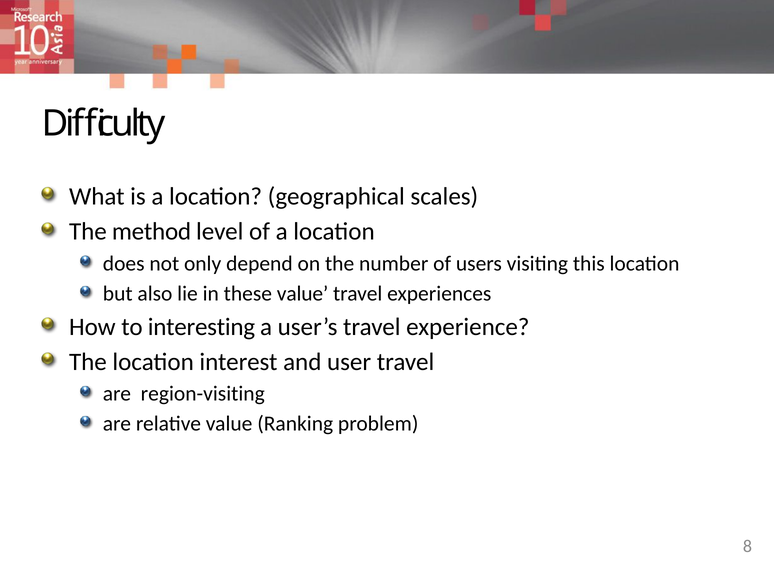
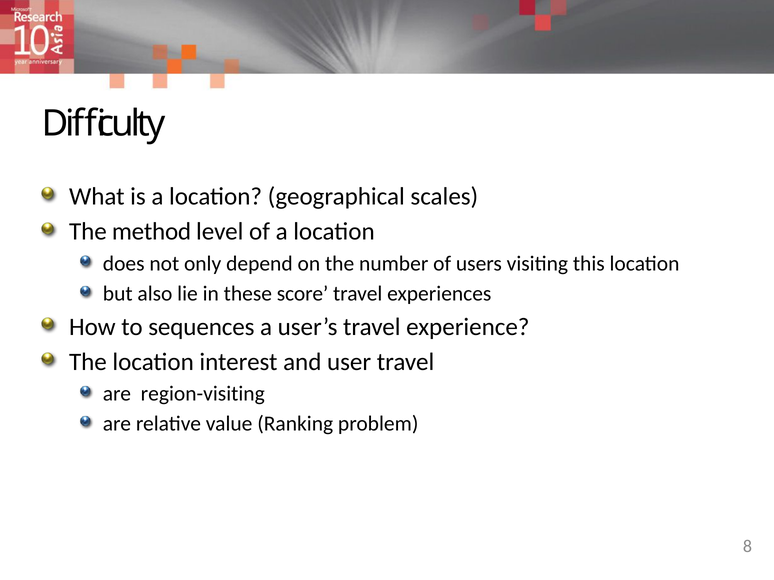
these value: value -> score (303, 294)
interesting: interesting -> sequences (201, 327)
